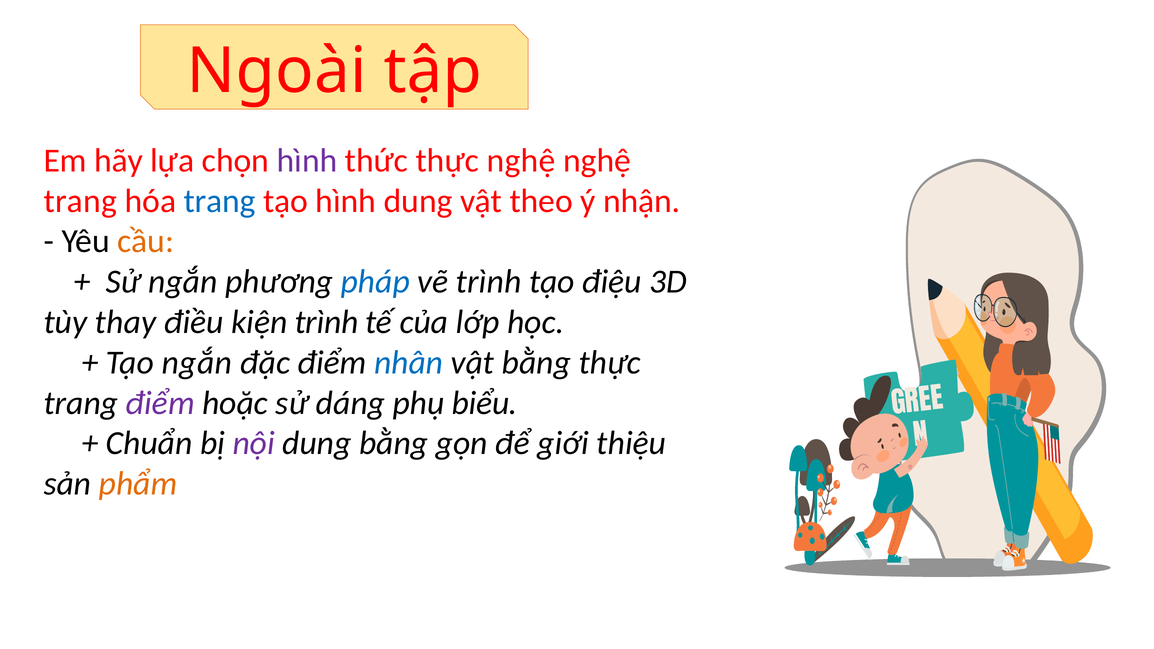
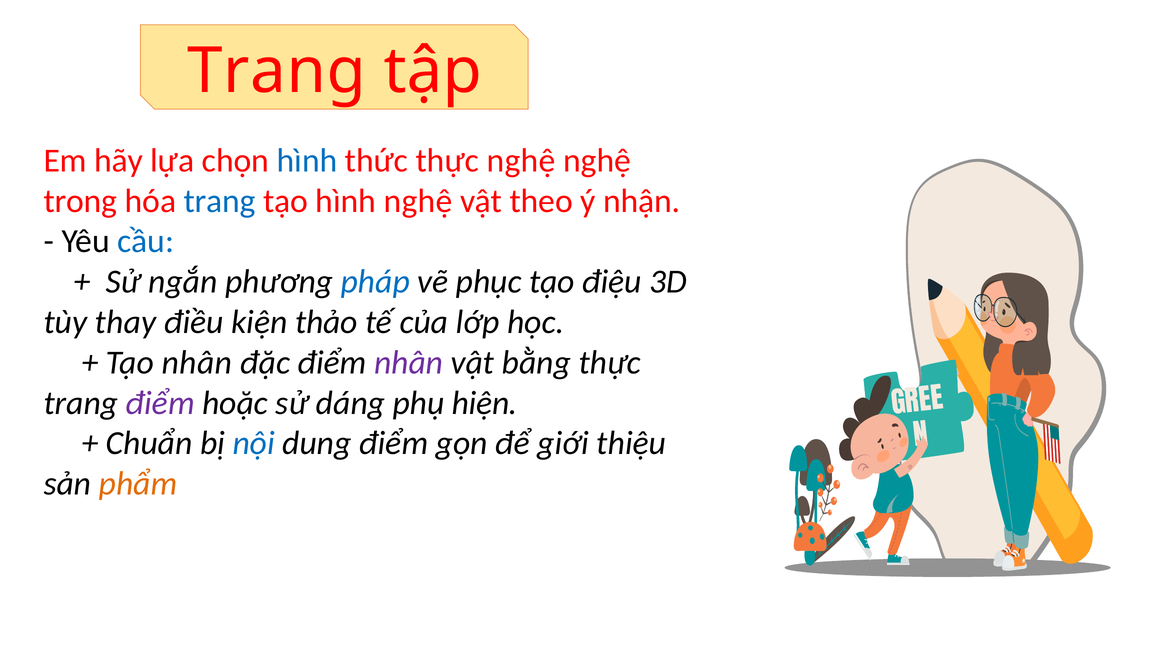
Ngoài: Ngoài -> Trang (277, 71)
hình colour: purple -> blue (307, 161)
trang: trang -> trong (80, 201)
hình dung: dung -> nghệ (418, 201)
cầu colour: orange -> blue (146, 241)
vẽ trình: trình -> phục (489, 282)
kiện trình: trình -> thảo (326, 322)
Tạo ngắn: ngắn -> nhân (197, 363)
nhân colour: blue -> purple (409, 363)
biểu: biểu -> hiện (485, 403)
nội colour: purple -> blue (254, 443)
dung bằng: bằng -> điểm (394, 443)
